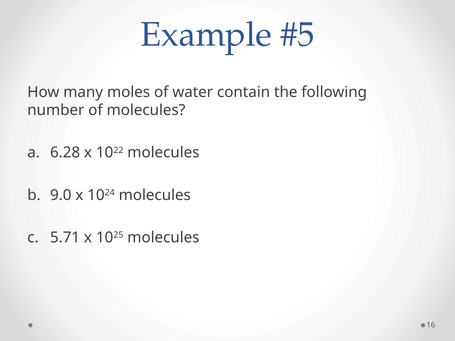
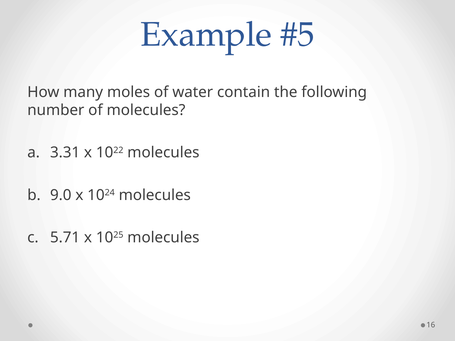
6.28: 6.28 -> 3.31 (65, 153)
